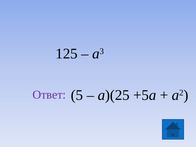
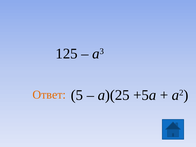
Ответ colour: purple -> orange (49, 95)
